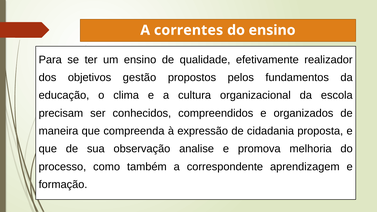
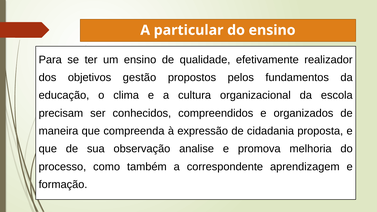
correntes: correntes -> particular (189, 30)
